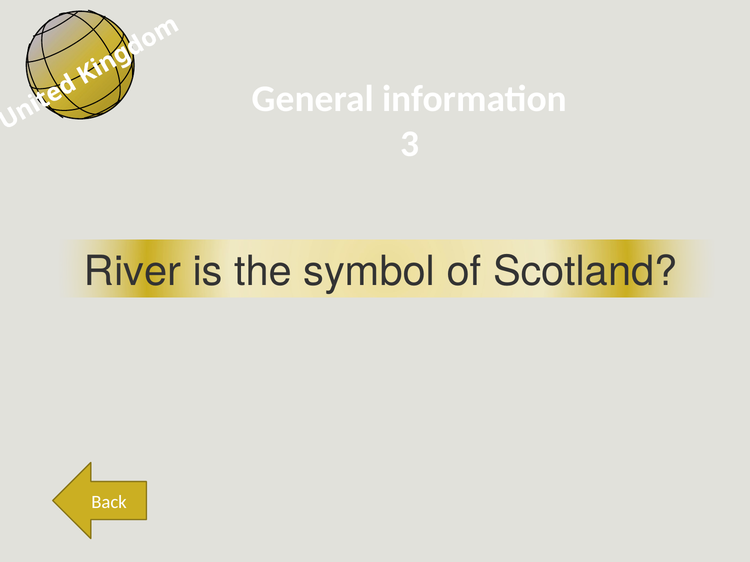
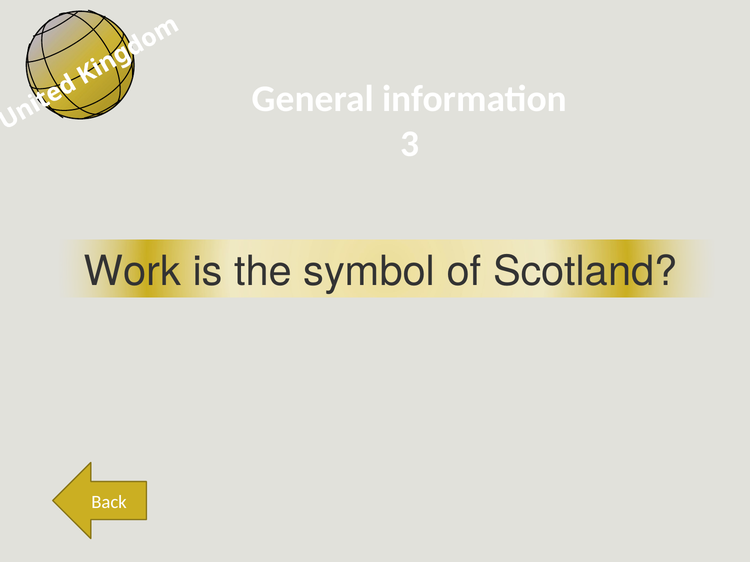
River: River -> Work (133, 272)
